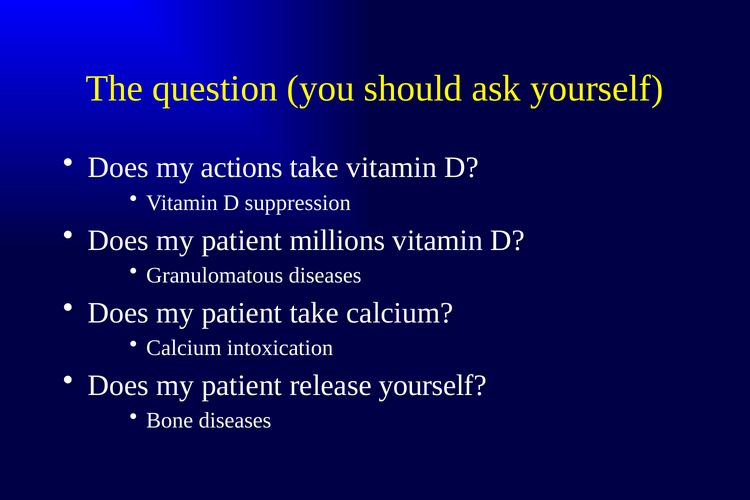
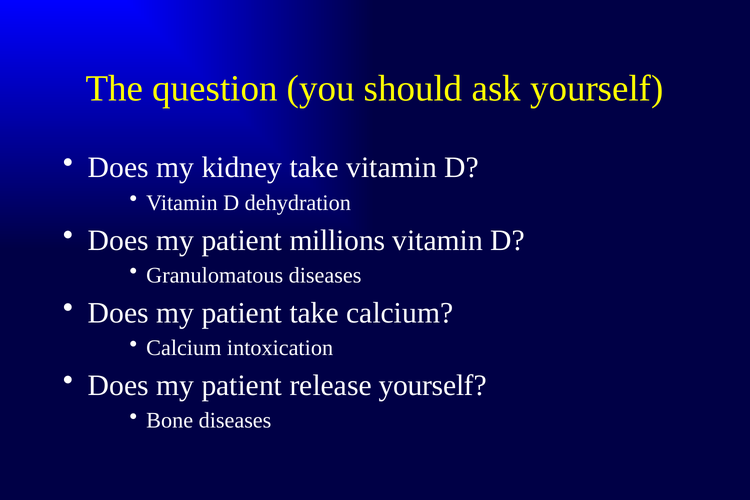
actions: actions -> kidney (242, 168)
suppression: suppression -> dehydration (298, 203)
